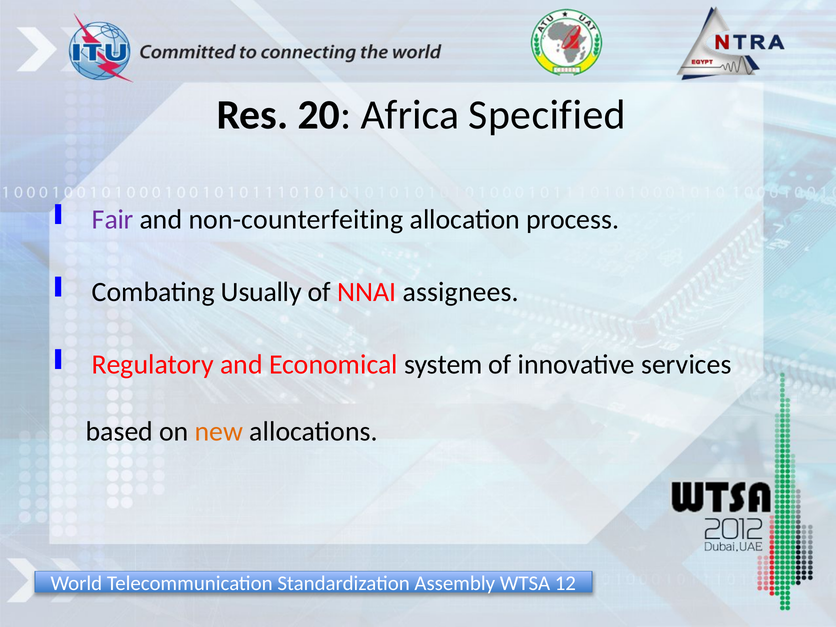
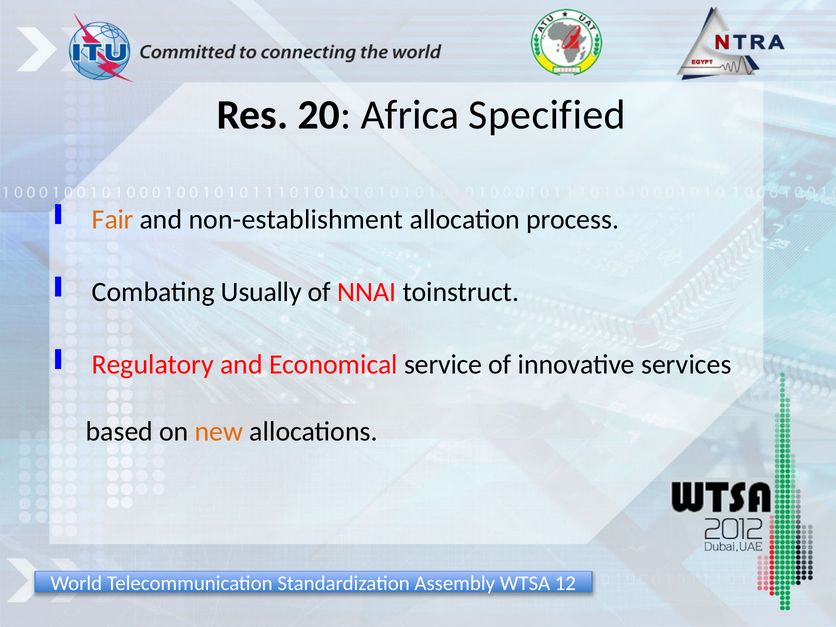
Fair colour: purple -> orange (113, 220)
non-counterfeiting: non-counterfeiting -> non-establishment (296, 220)
assignees: assignees -> toinstruct (461, 292)
system: system -> service (443, 365)
